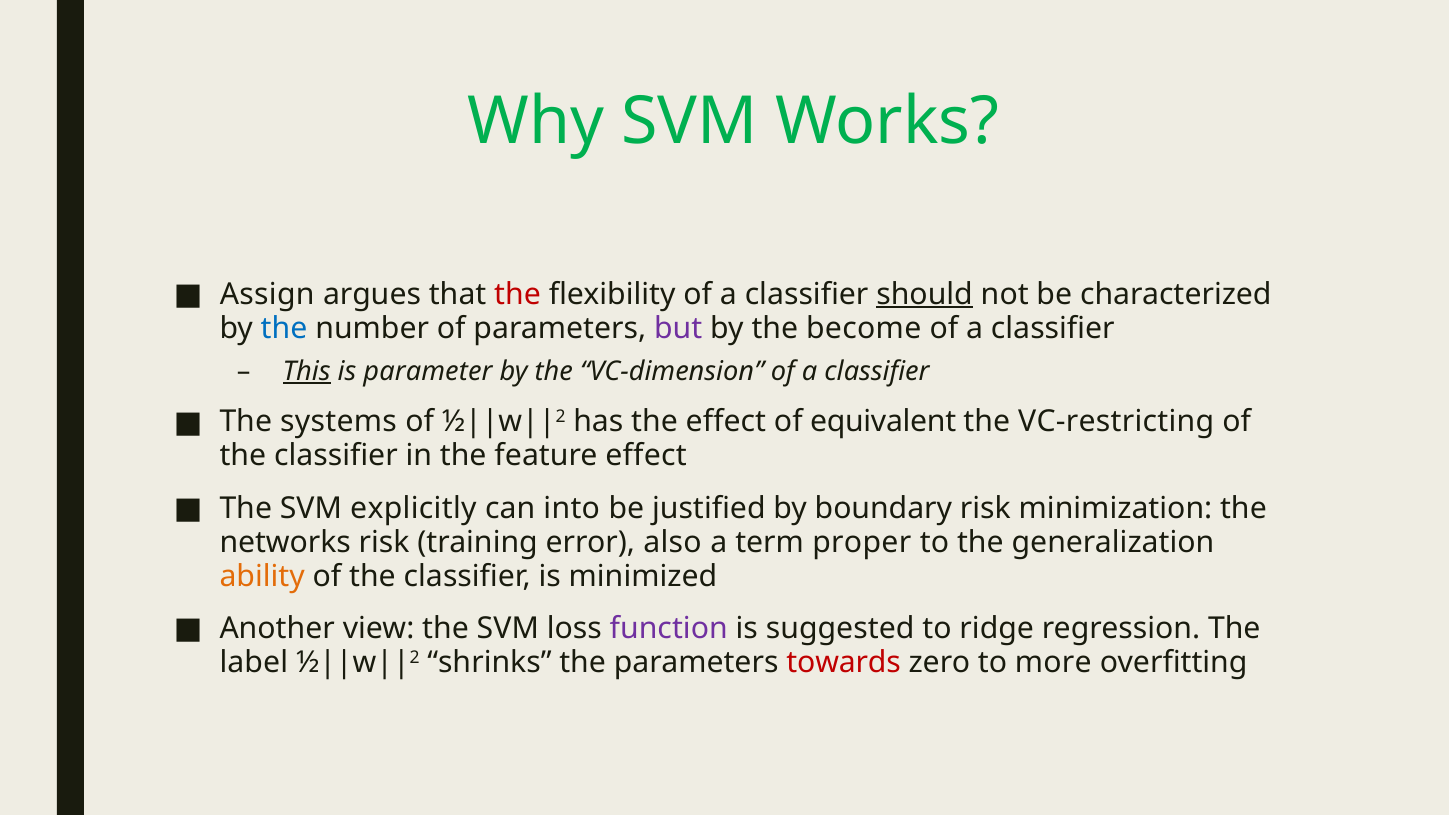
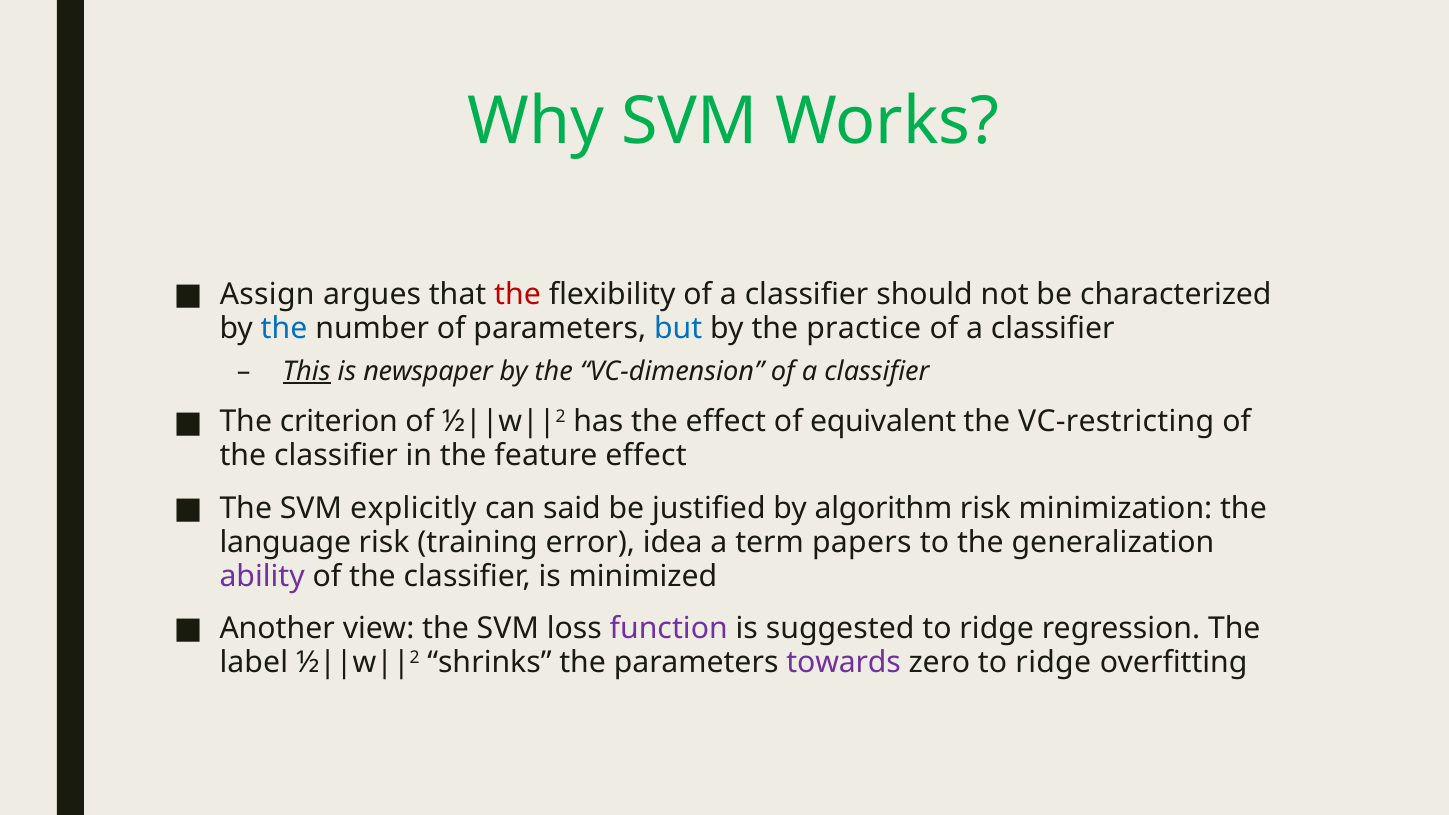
should underline: present -> none (925, 294)
but colour: purple -> blue (678, 328)
become: become -> practice (864, 328)
parameter: parameter -> newspaper (428, 371)
systems: systems -> criterion (339, 422)
into: into -> said (572, 508)
boundary: boundary -> algorithm (883, 508)
networks: networks -> language (285, 542)
also: also -> idea (673, 542)
proper: proper -> papers (862, 542)
ability colour: orange -> purple (262, 576)
towards colour: red -> purple (844, 662)
zero to more: more -> ridge (1053, 662)
